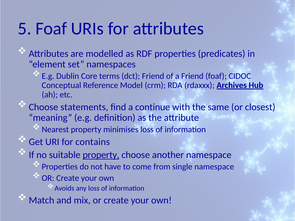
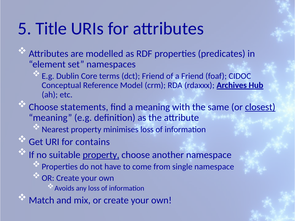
5 Foaf: Foaf -> Title (51, 29)
a continue: continue -> meaning (153, 107)
closest underline: none -> present (260, 107)
